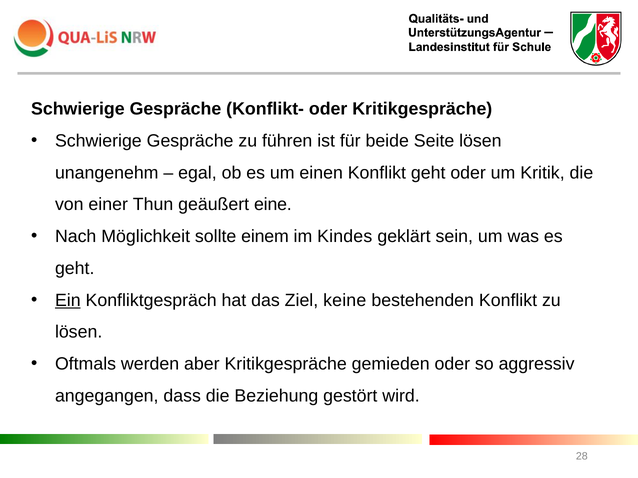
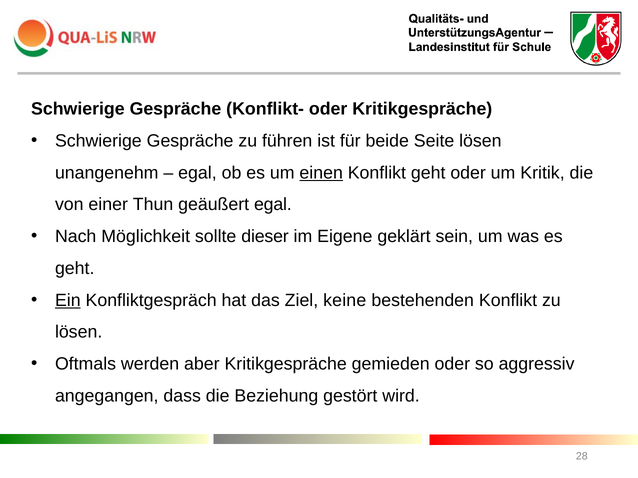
einen underline: none -> present (321, 173)
geäußert eine: eine -> egal (273, 205)
einem: einem -> dieser (265, 237)
Kindes: Kindes -> Eigene (345, 237)
